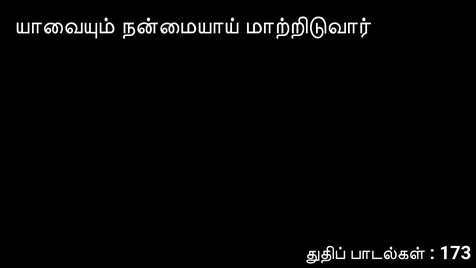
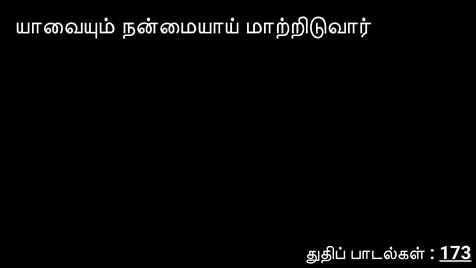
173 underline: none -> present (455, 253)
